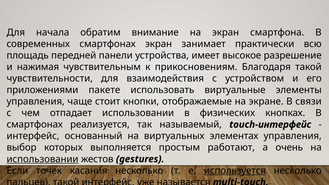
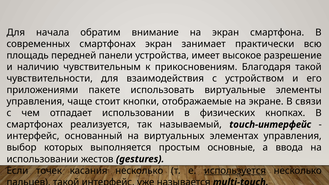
нажимая: нажимая -> наличию (38, 67)
работают: работают -> основные (231, 148)
очень: очень -> ввода (289, 148)
использовании underline: present -> none (43, 159)
